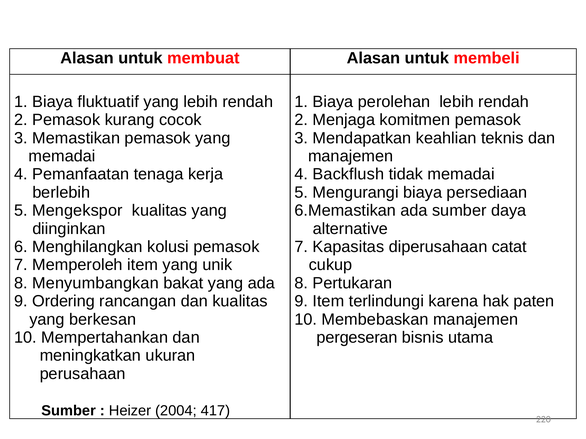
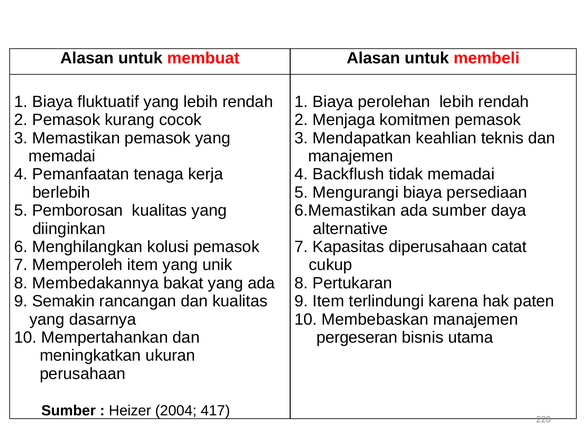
Mengekspor: Mengekspor -> Pemborosan (78, 211)
Menyumbangkan: Menyumbangkan -> Membedakannya (96, 283)
Ordering: Ordering -> Semakin (64, 302)
berkesan: berkesan -> dasarnya (103, 320)
